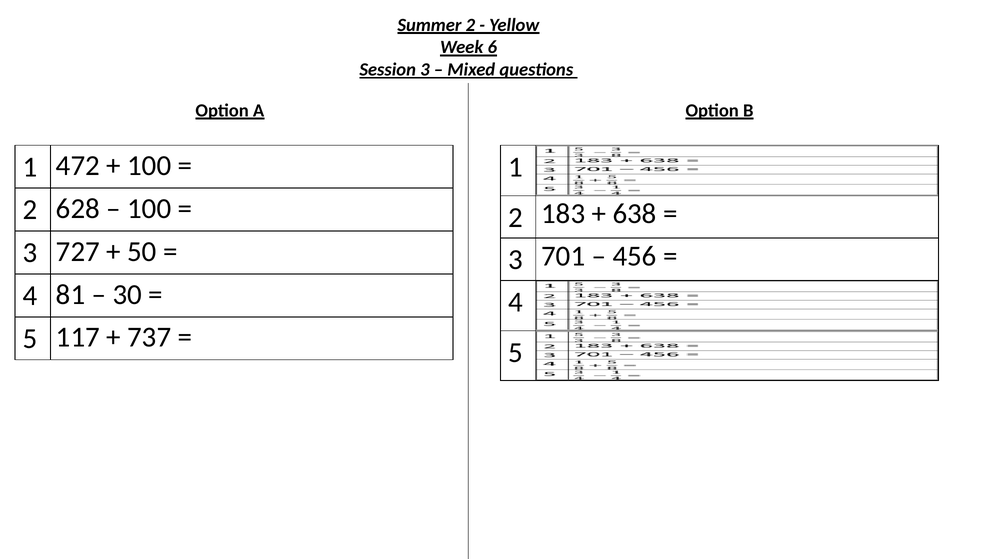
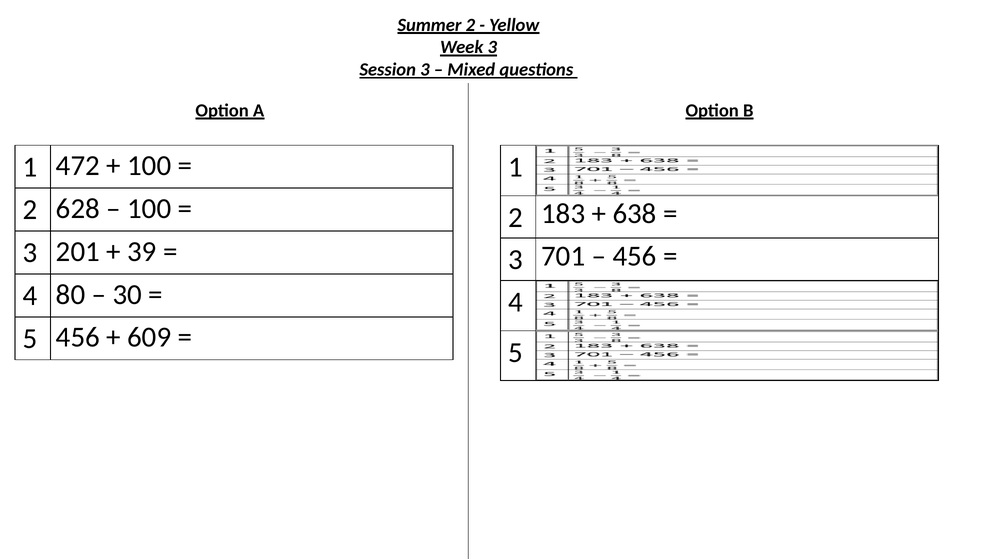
Week 6: 6 -> 3 (492, 47)
727: 727 -> 201 (78, 251)
50: 50 -> 39 (142, 251)
81: 81 -> 80 (71, 294)
5 117: 117 -> 456 (78, 337)
737: 737 -> 609 (149, 337)
